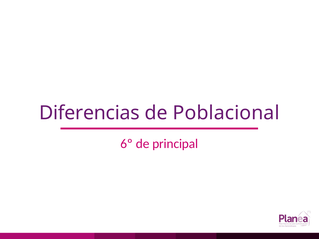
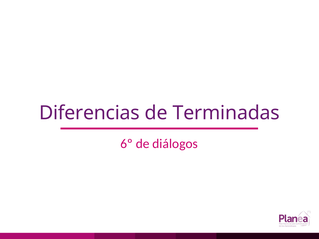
Poblacional: Poblacional -> Terminadas (226, 113)
principal: principal -> diálogos (175, 144)
